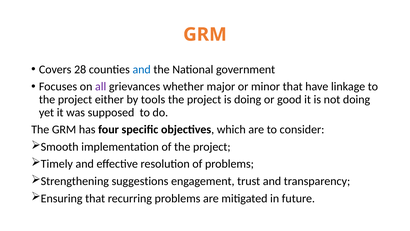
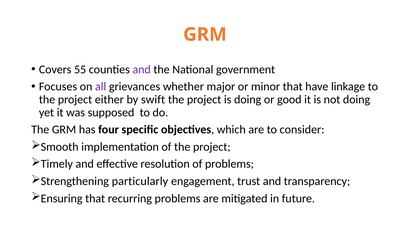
28: 28 -> 55 (80, 69)
and colour: blue -> purple (142, 69)
tools: tools -> swift (153, 99)
suggestions: suggestions -> particularly (140, 181)
